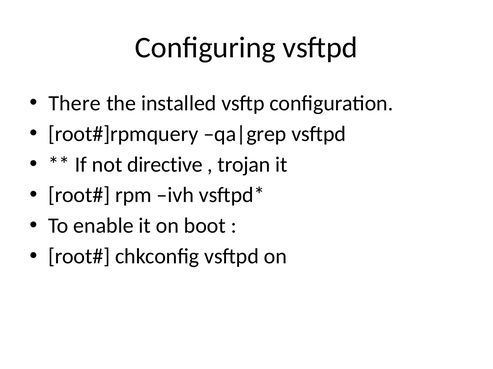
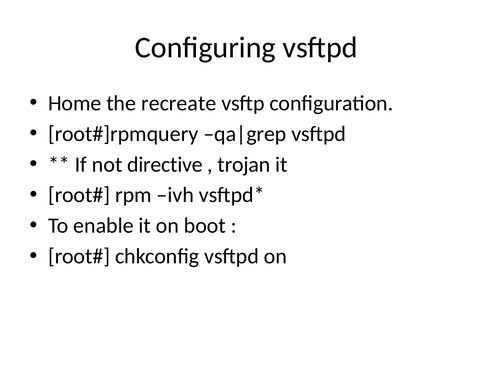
There: There -> Home (75, 103)
installed: installed -> recreate (179, 103)
